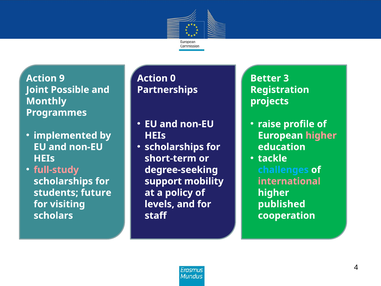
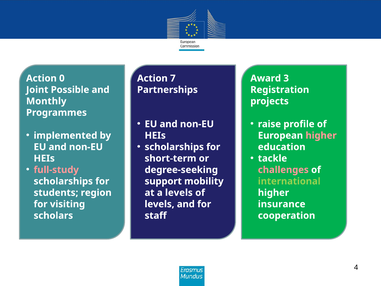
9: 9 -> 0 (62, 78)
0: 0 -> 7 (173, 78)
Better: Better -> Award (266, 78)
challenges colour: light blue -> pink (283, 170)
international colour: pink -> light green (289, 181)
future: future -> region (96, 193)
a policy: policy -> levels (179, 193)
published: published -> insurance (282, 204)
